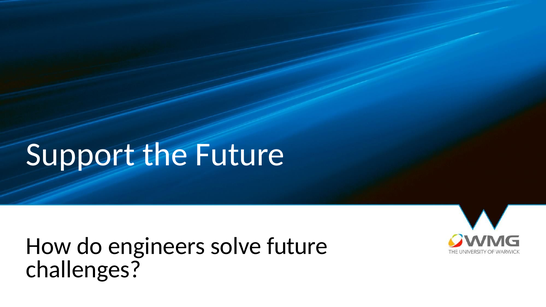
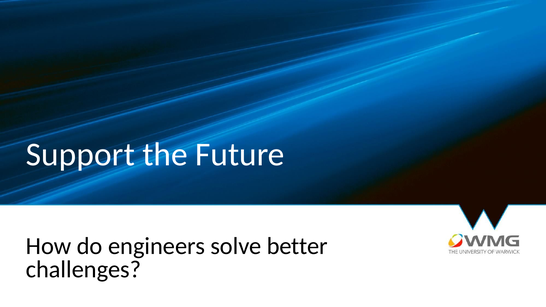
solve future: future -> better (297, 246)
